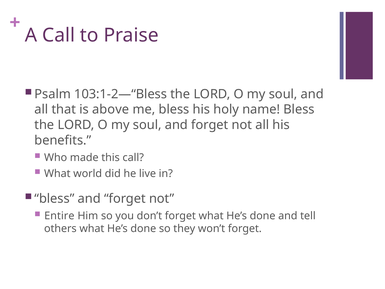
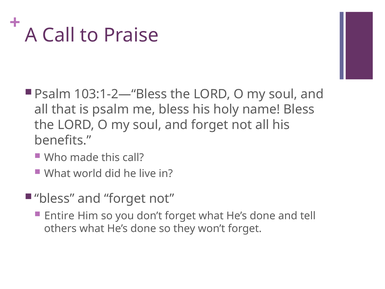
is above: above -> psalm (111, 109)
